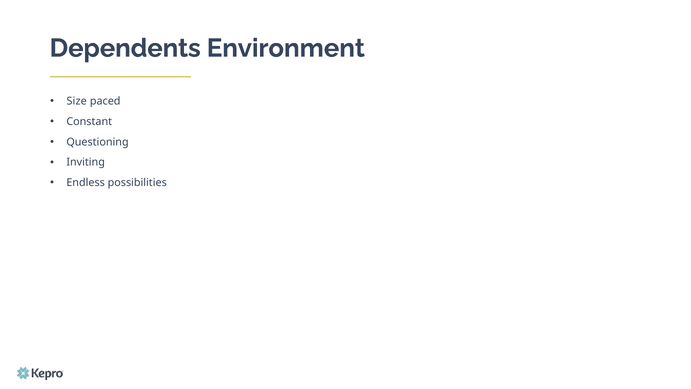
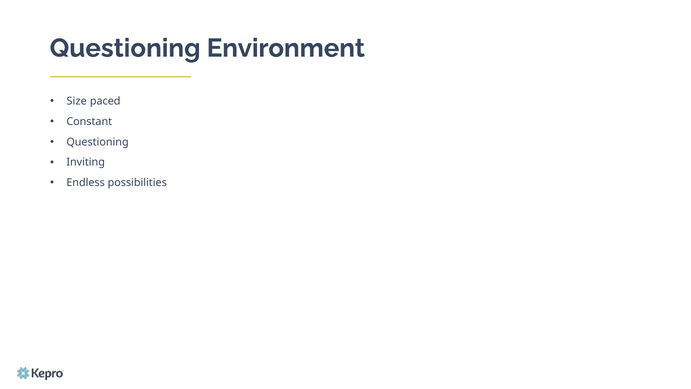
Dependents: Dependents -> Questioning (125, 48)
